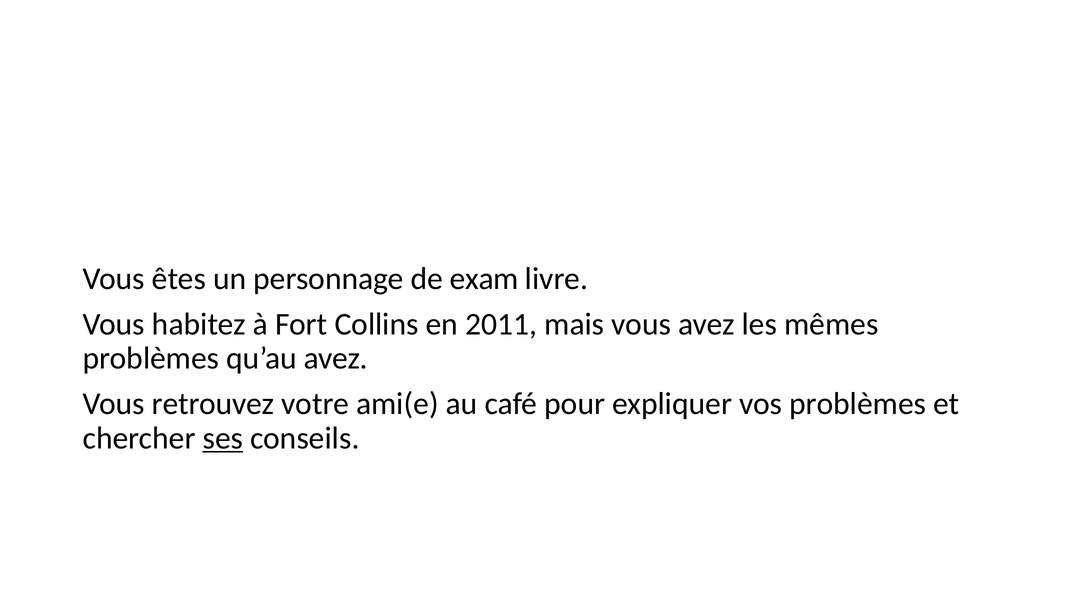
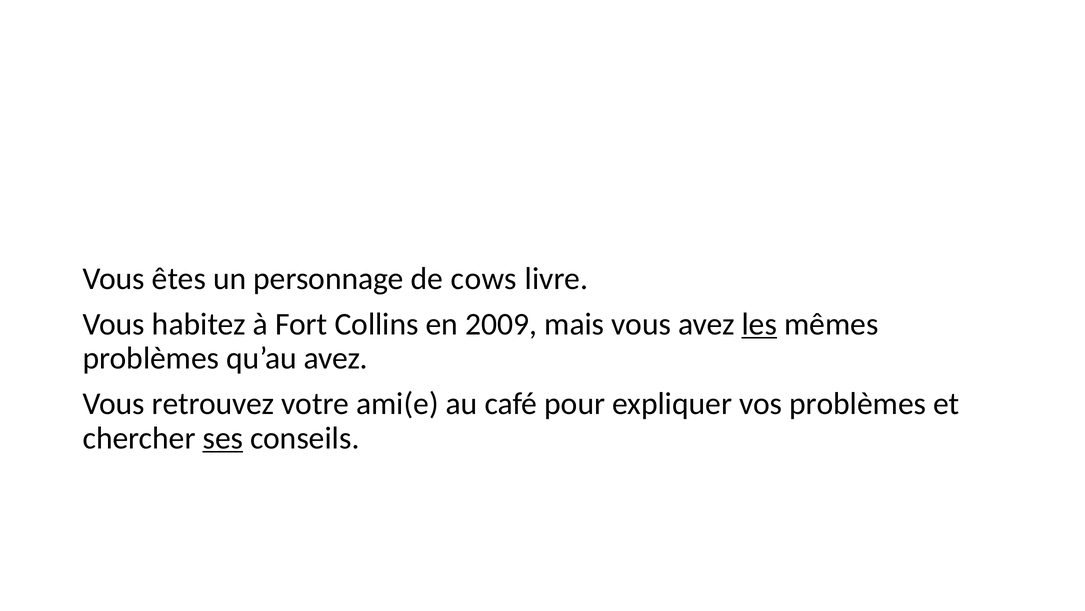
exam: exam -> cows (484, 278)
2011: 2011 -> 2009 (501, 324)
les underline: none -> present (759, 324)
